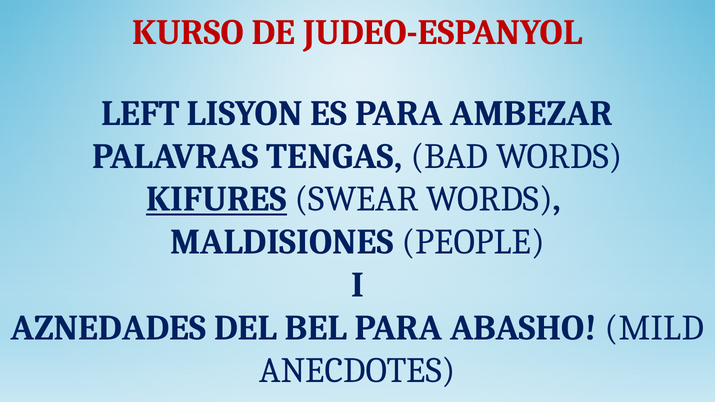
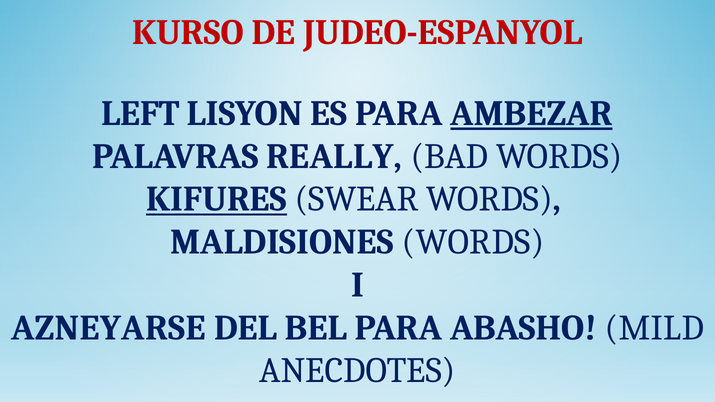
AMBEZAR underline: none -> present (531, 113)
TENGAS: TENGAS -> REALLY (334, 156)
MALDISIONES PEOPLE: PEOPLE -> WORDS (473, 242)
AZNEDADES: AZNEDADES -> AZNEYARSE (108, 328)
